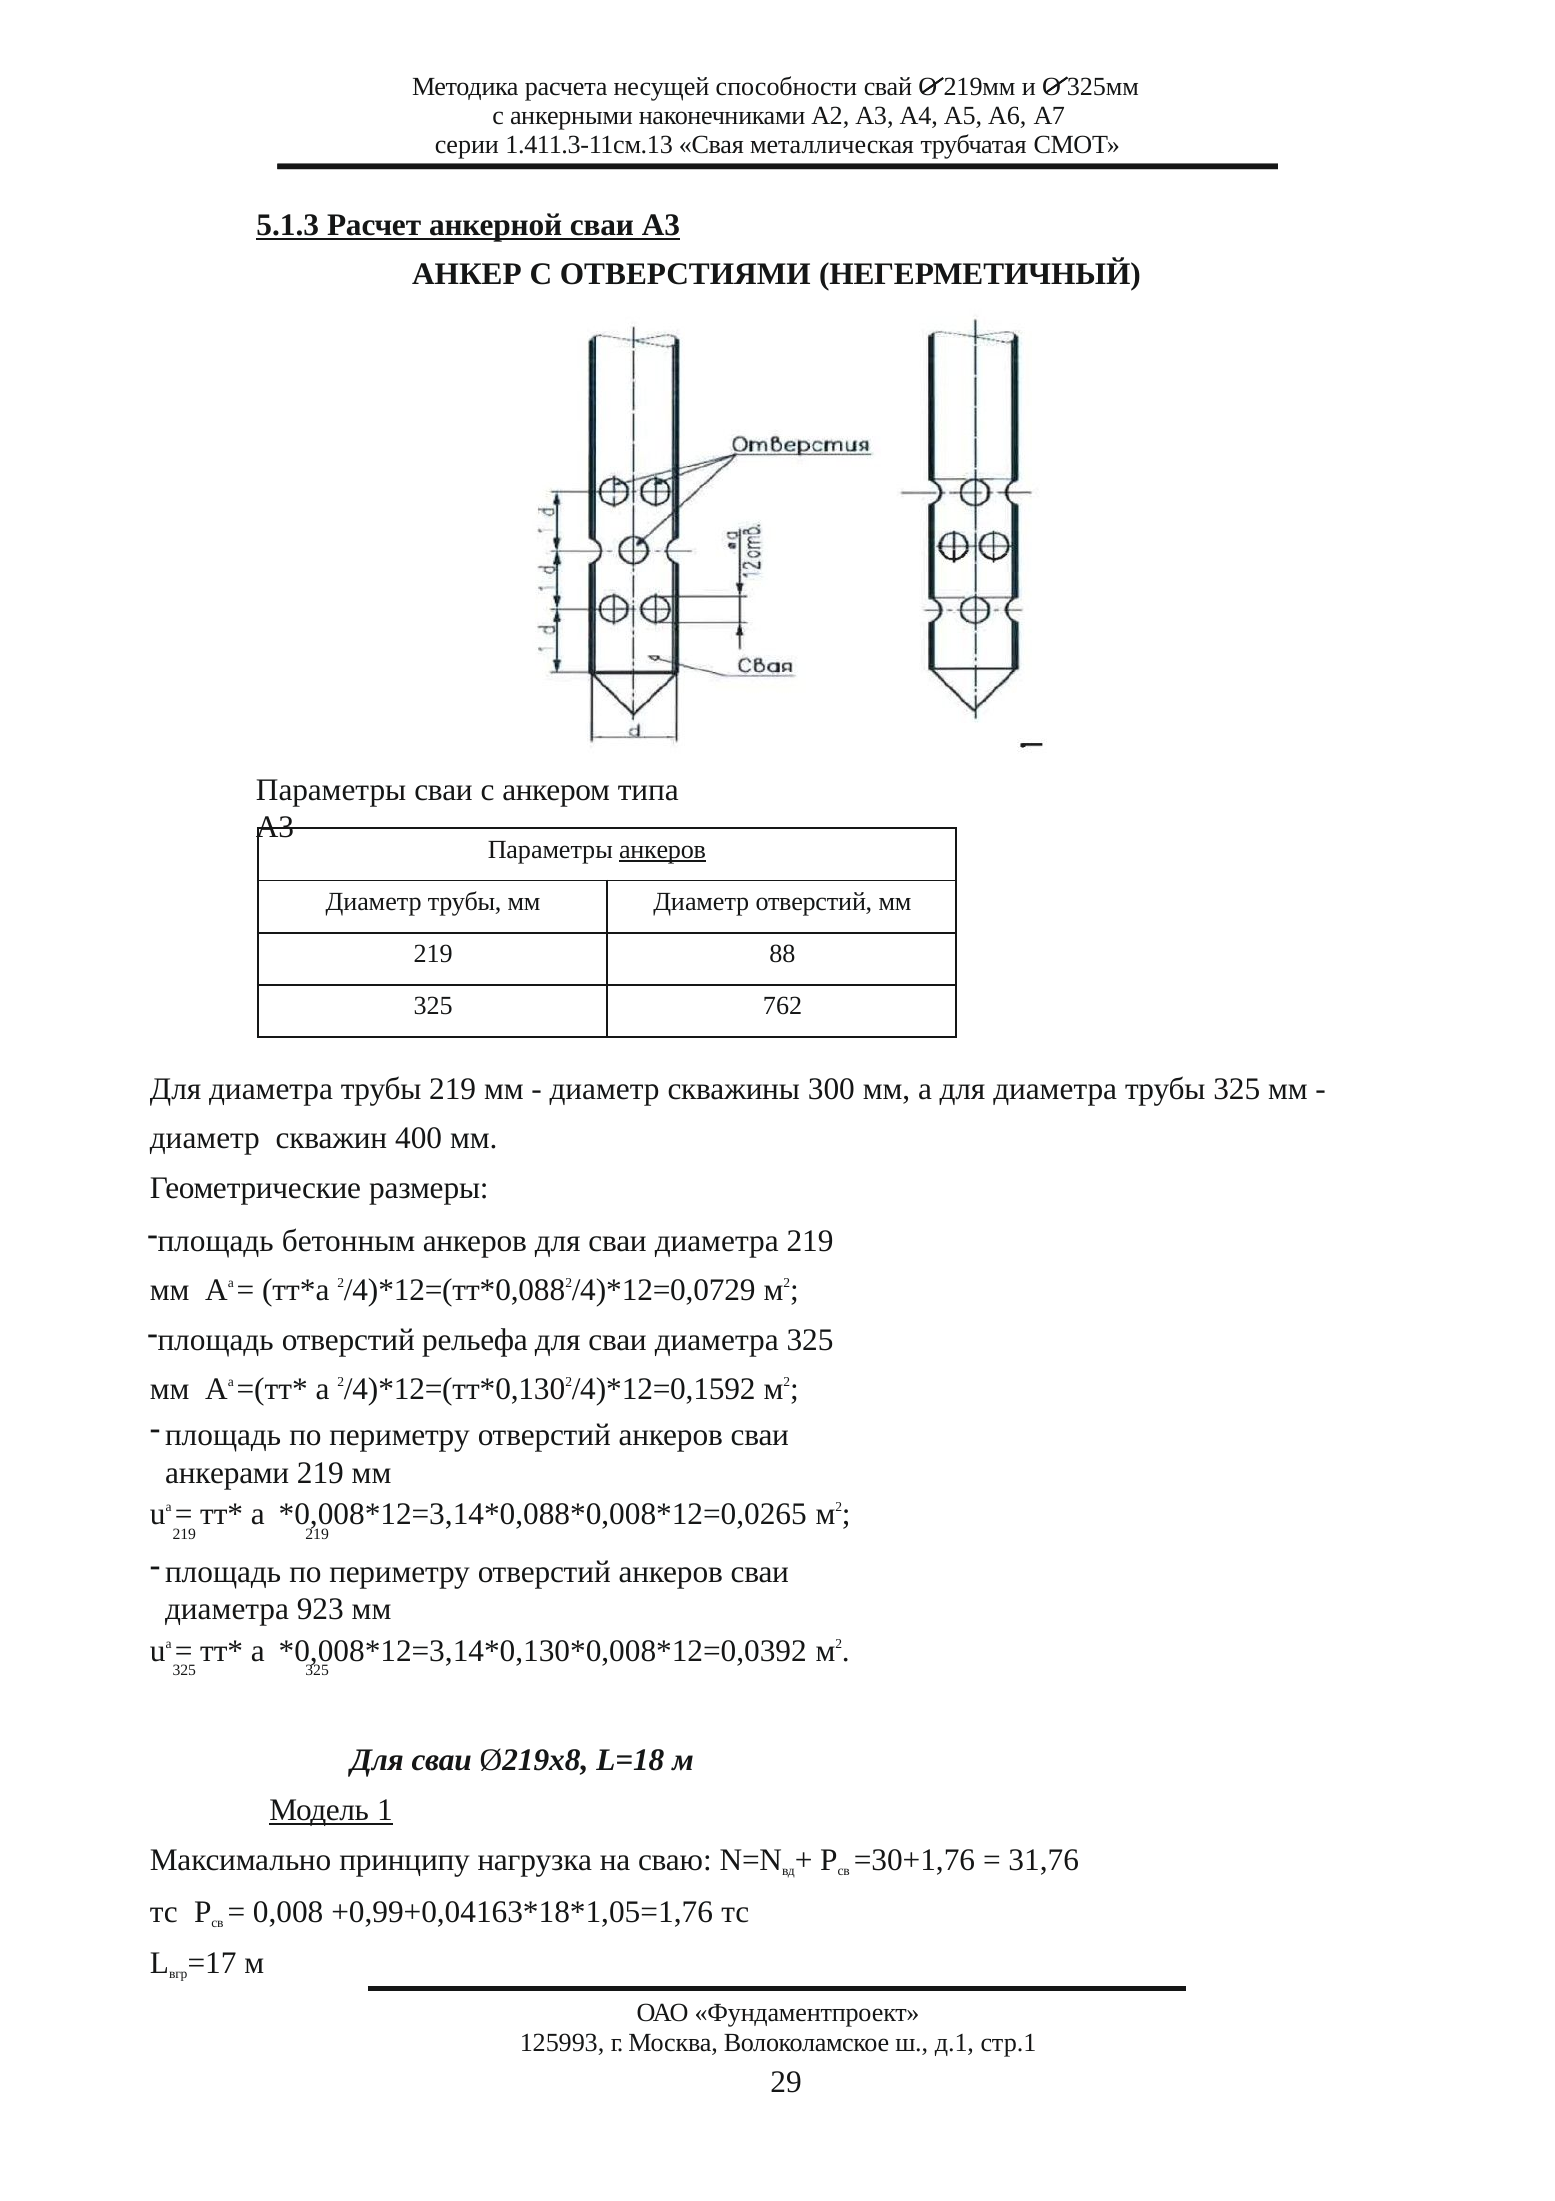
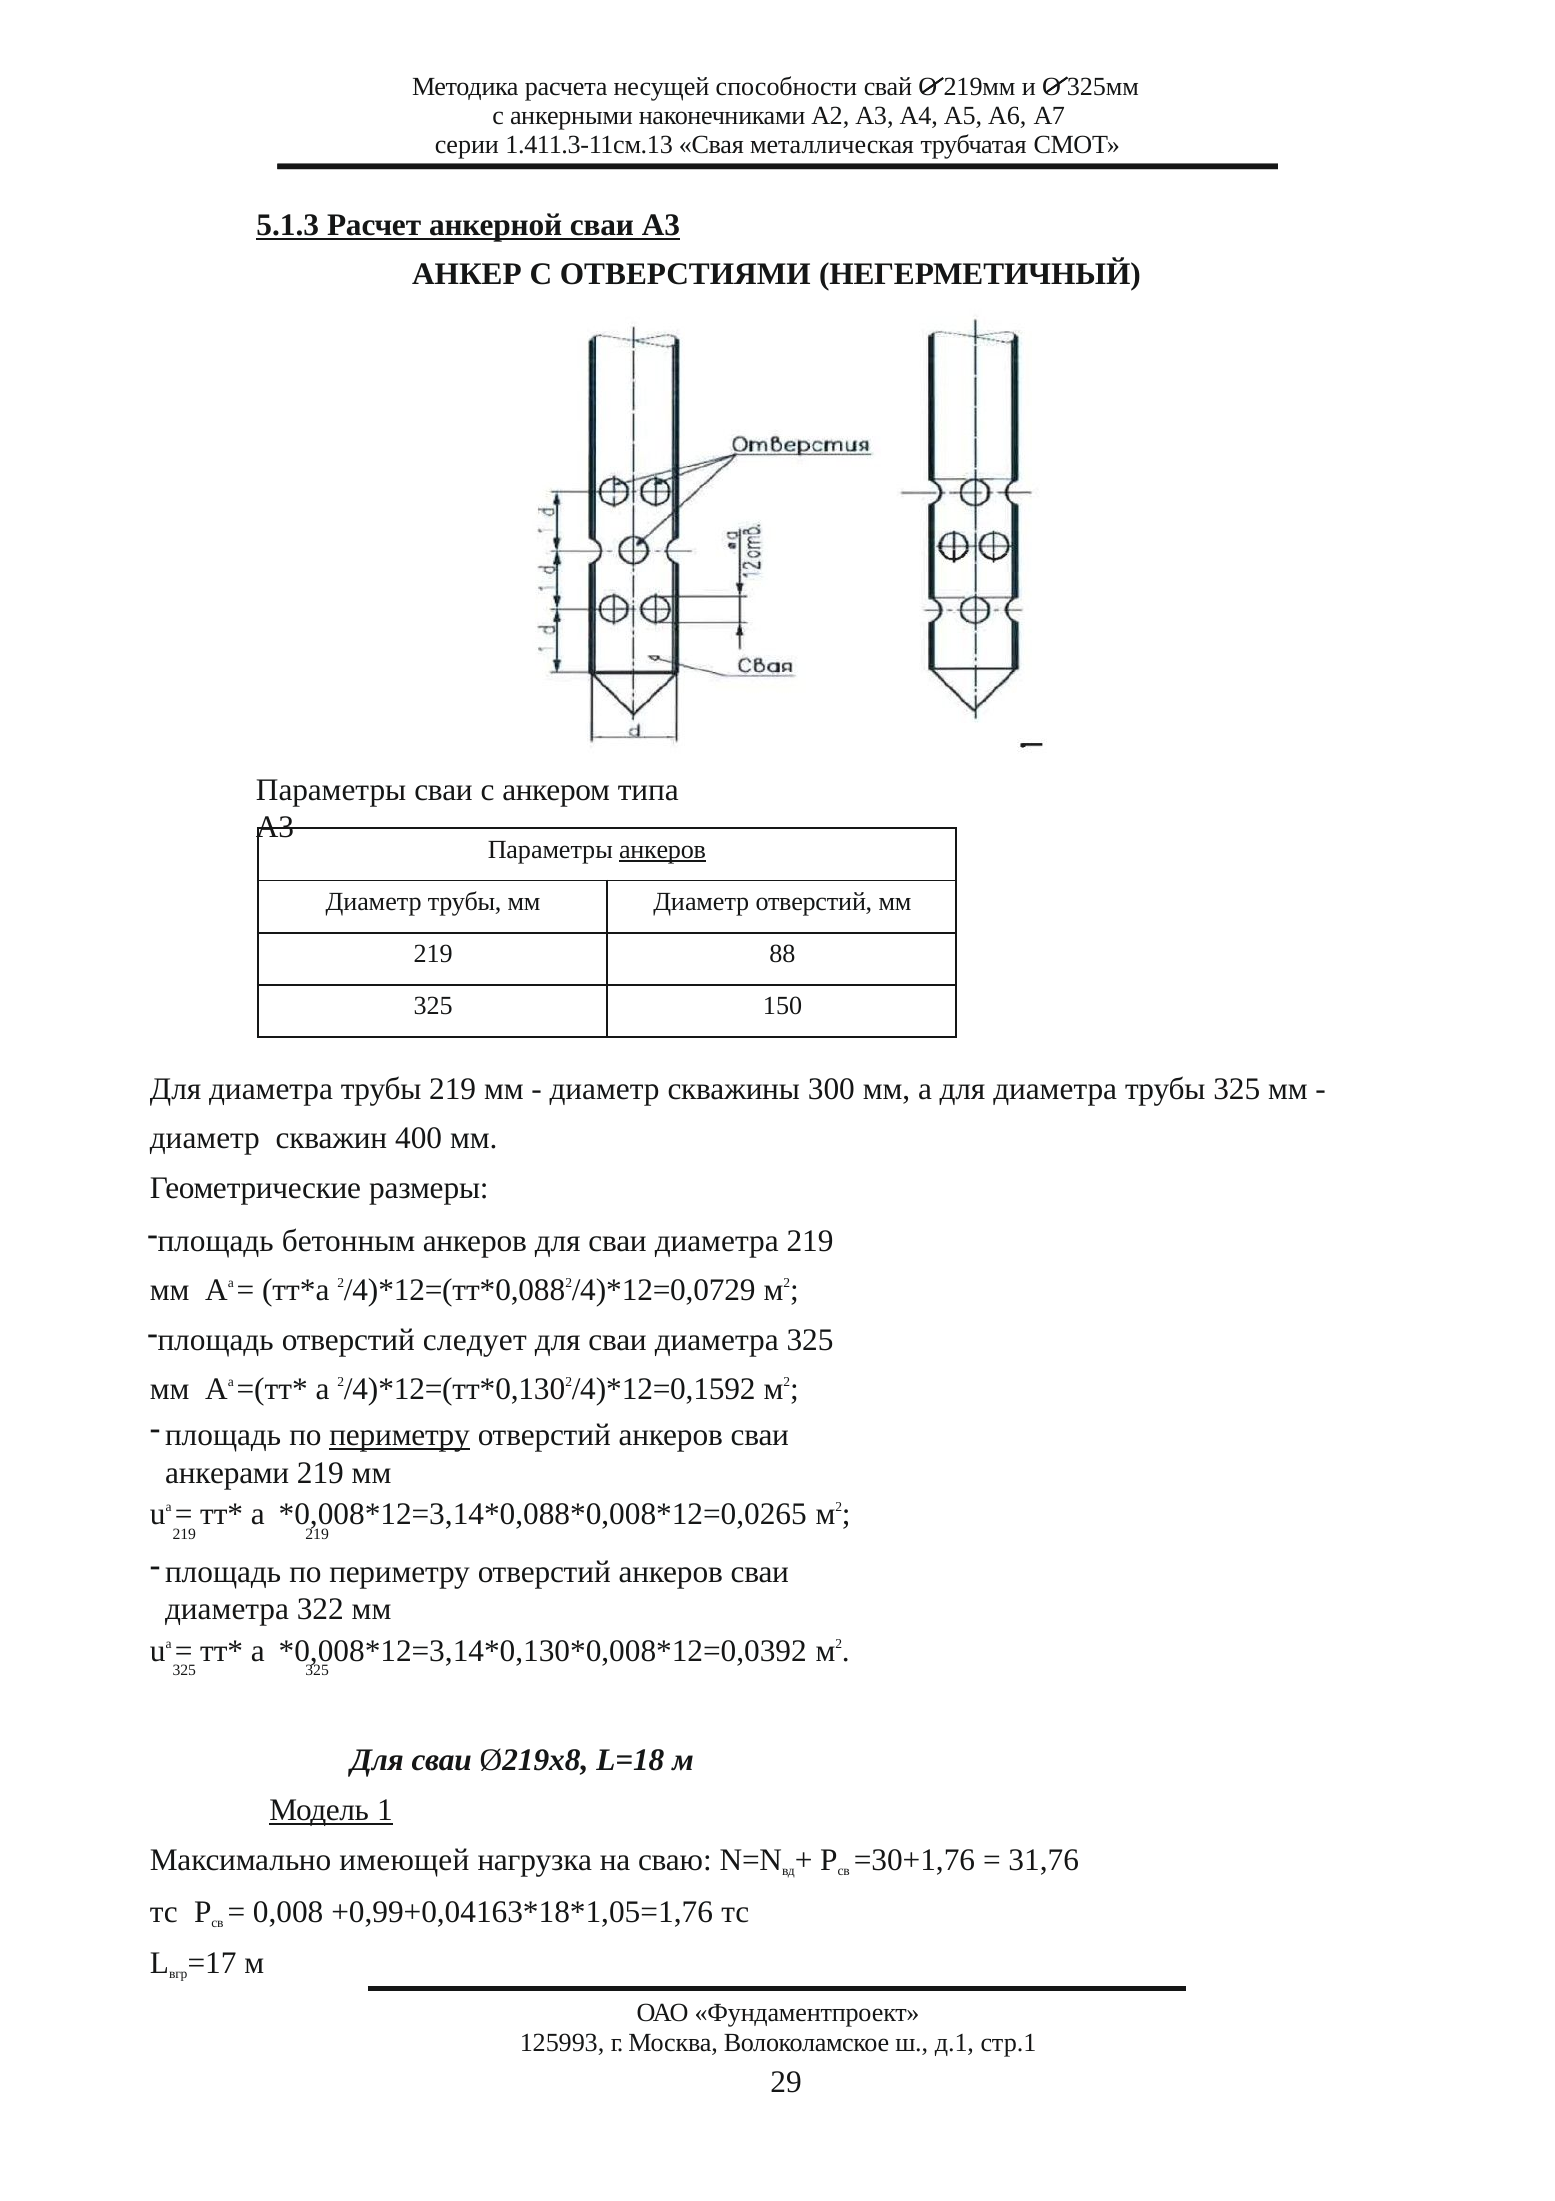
762: 762 -> 150 (783, 1006)
рельефа: рельефа -> следует (475, 1340)
периметру underline: none -> present (400, 1435)
923: 923 -> 322 (320, 1609)
принципу: принципу -> имеющей (404, 1860)
